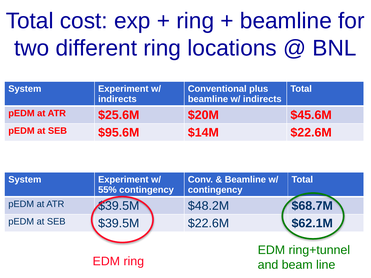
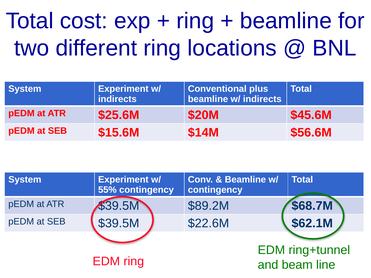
$95.6M: $95.6M -> $15.6M (119, 133)
$14M $22.6M: $22.6M -> $56.6M (311, 133)
$48.2M: $48.2M -> $89.2M (209, 206)
